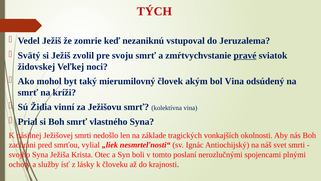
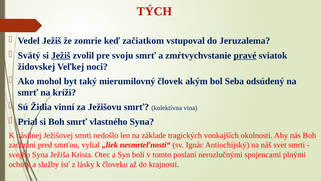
nezaniknú: nezaniknú -> začiatkom (143, 41)
Ježiš underline: none -> present (61, 55)
bol Vina: Vina -> Seba (234, 81)
